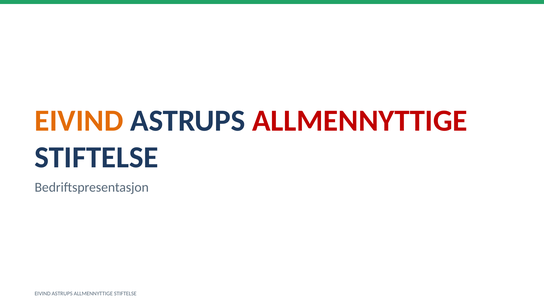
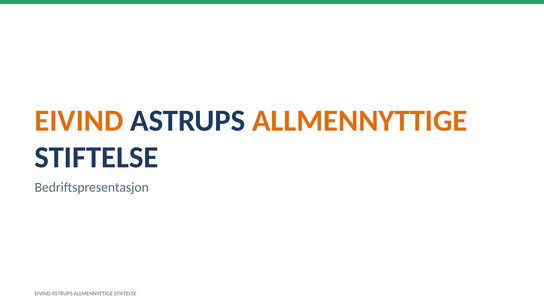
ALLMENNYTTIGE colour: red -> orange (360, 121)
